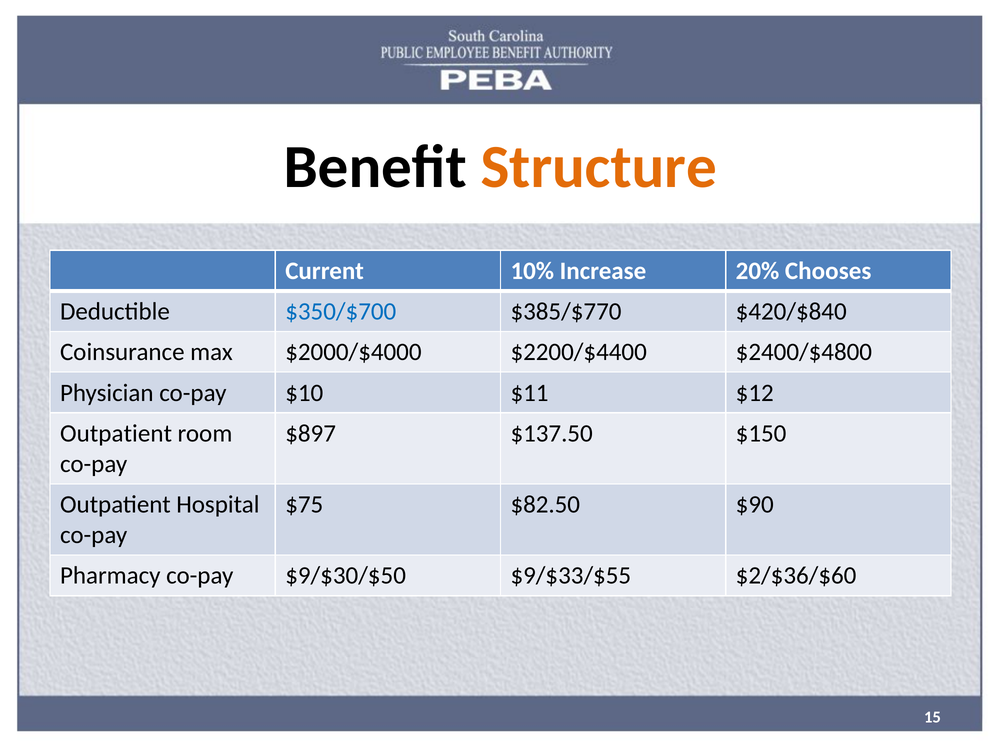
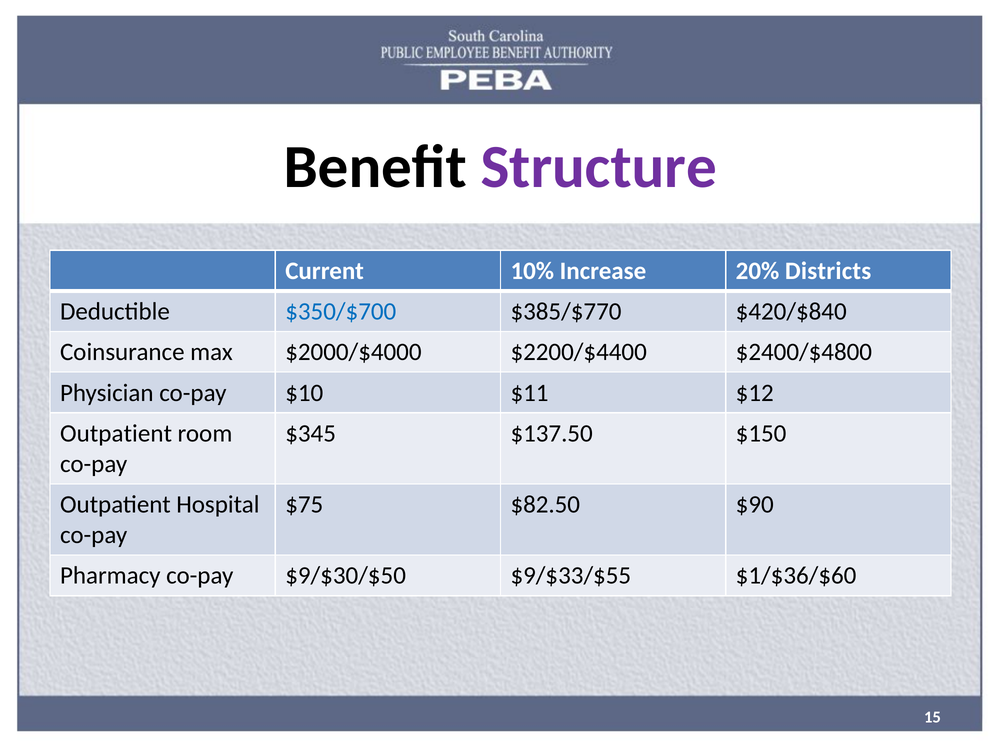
Structure colour: orange -> purple (599, 167)
Chooses: Chooses -> Districts (828, 271)
$897: $897 -> $345 (311, 433)
$2/$36/$60: $2/$36/$60 -> $1/$36/$60 (796, 575)
